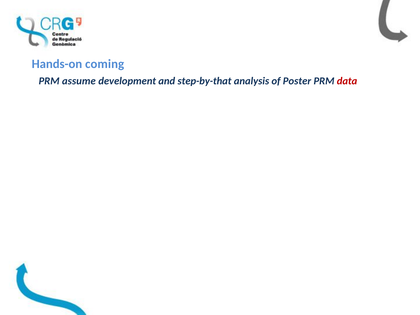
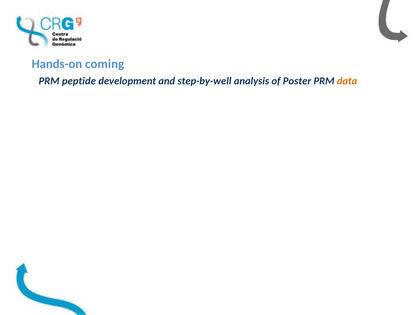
assume: assume -> peptide (79, 81)
step-by-that: step-by-that -> step-by-well (205, 81)
data colour: red -> orange (347, 81)
